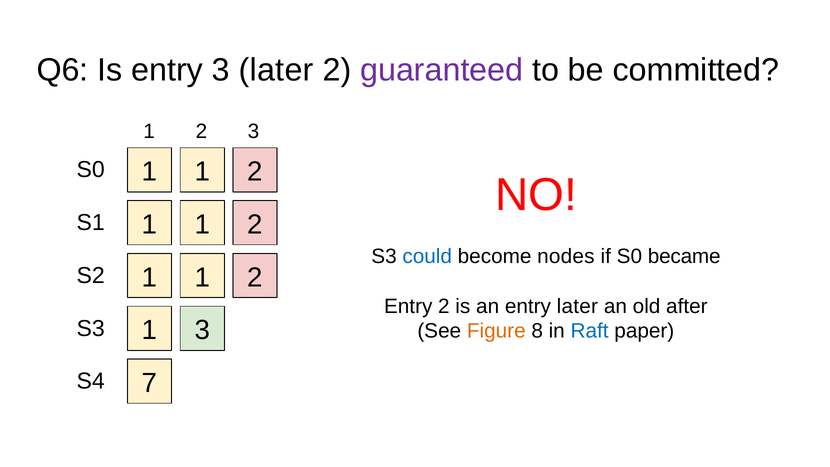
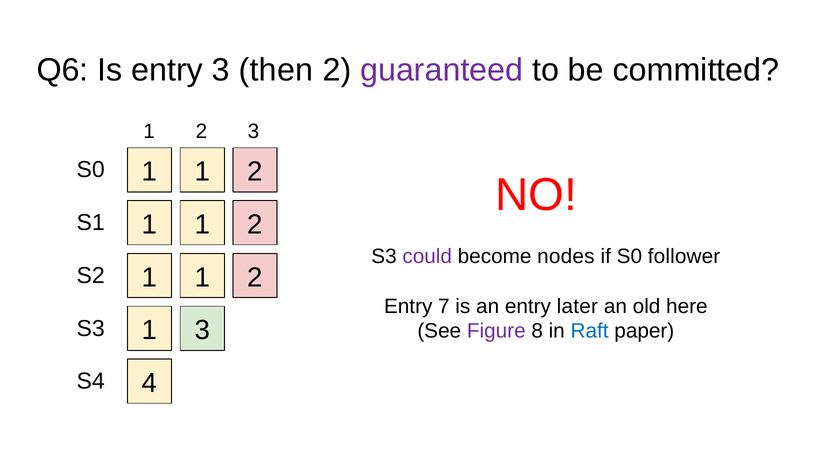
3 later: later -> then (276, 70)
could colour: blue -> purple (427, 256)
became: became -> follower (684, 256)
Entry 2: 2 -> 7 (444, 306)
after: after -> here (687, 306)
Figure colour: orange -> purple (496, 331)
7: 7 -> 4 (150, 383)
